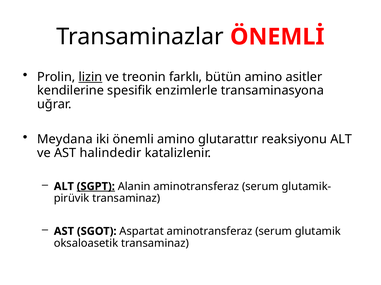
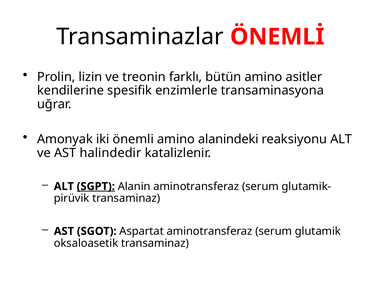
lizin underline: present -> none (90, 77)
Meydana: Meydana -> Amonyak (65, 140)
glutarattır: glutarattır -> alanindeki (228, 140)
